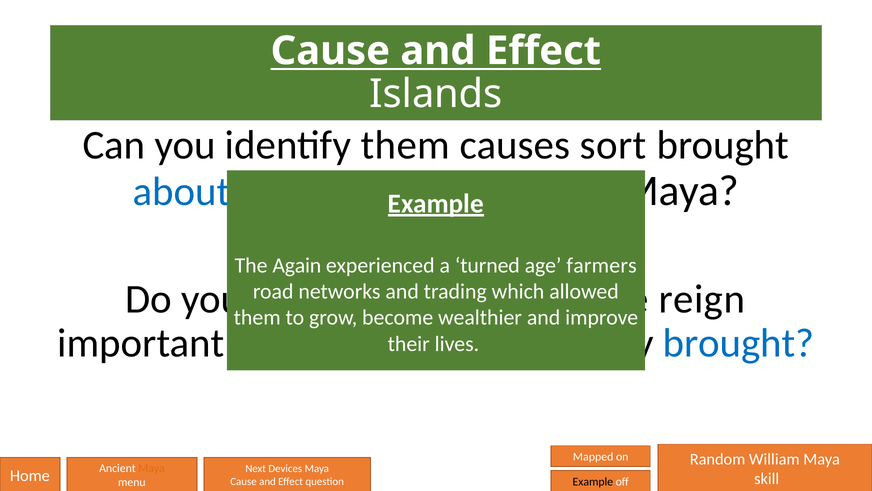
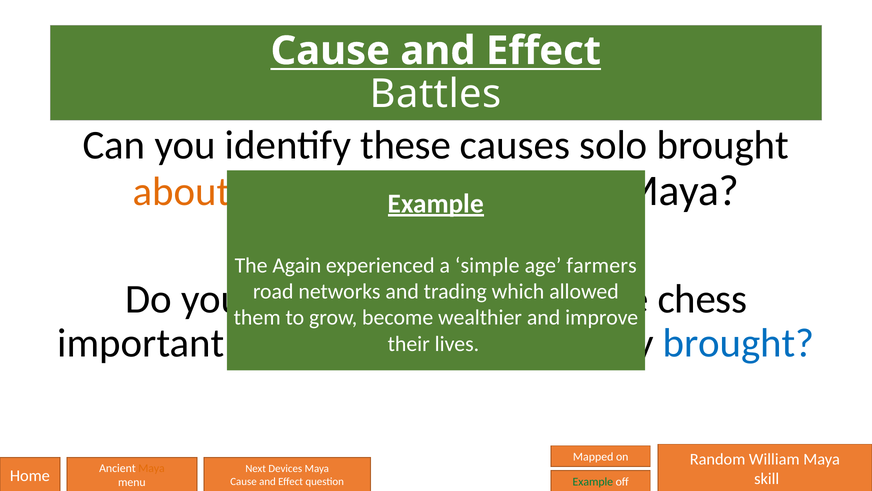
Islands: Islands -> Battles (436, 94)
identify them: them -> these (406, 145)
sort: sort -> solo (613, 145)
about colour: blue -> orange (181, 192)
turned: turned -> simple (487, 265)
reign: reign -> chess (702, 299)
Example colour: black -> green (593, 481)
